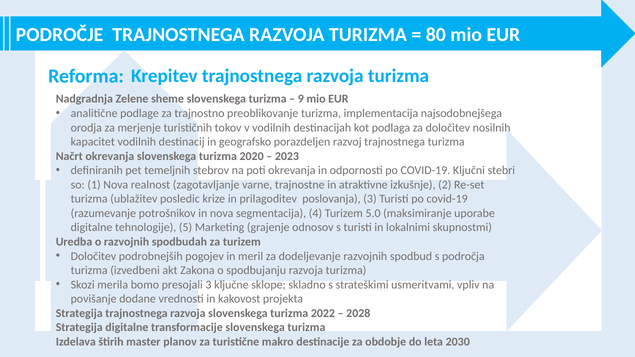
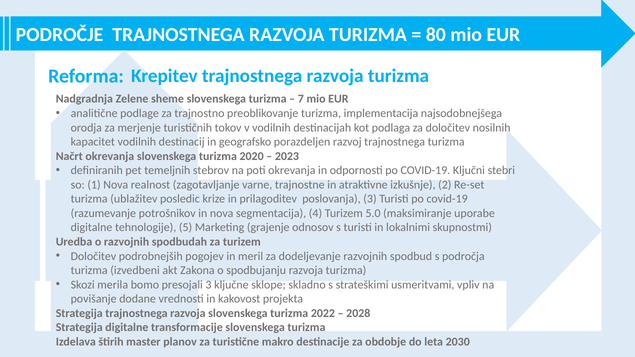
9: 9 -> 7 (301, 99)
